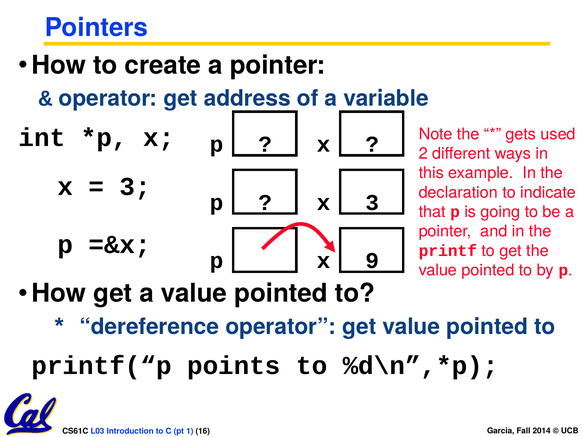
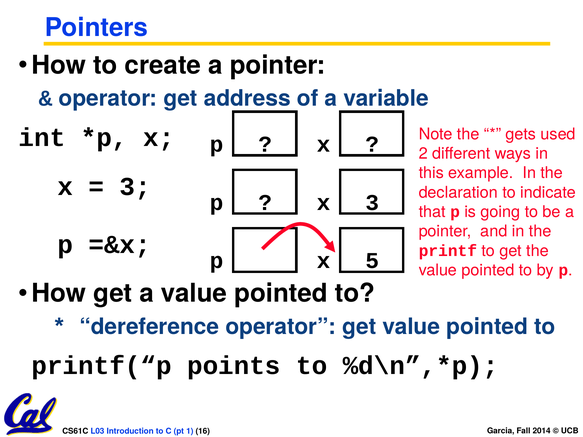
9: 9 -> 5 (372, 261)
